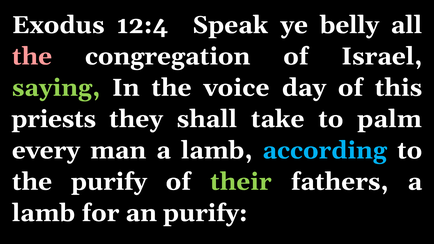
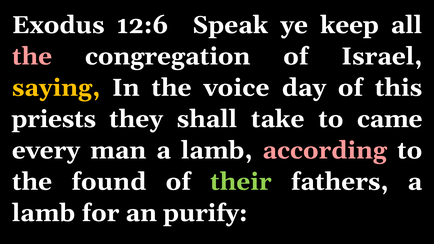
12:4: 12:4 -> 12:6 (142, 25)
belly: belly -> keep (350, 25)
saying colour: light green -> yellow (56, 88)
palm: palm -> came (390, 119)
according colour: light blue -> pink (325, 150)
the purify: purify -> found (109, 182)
